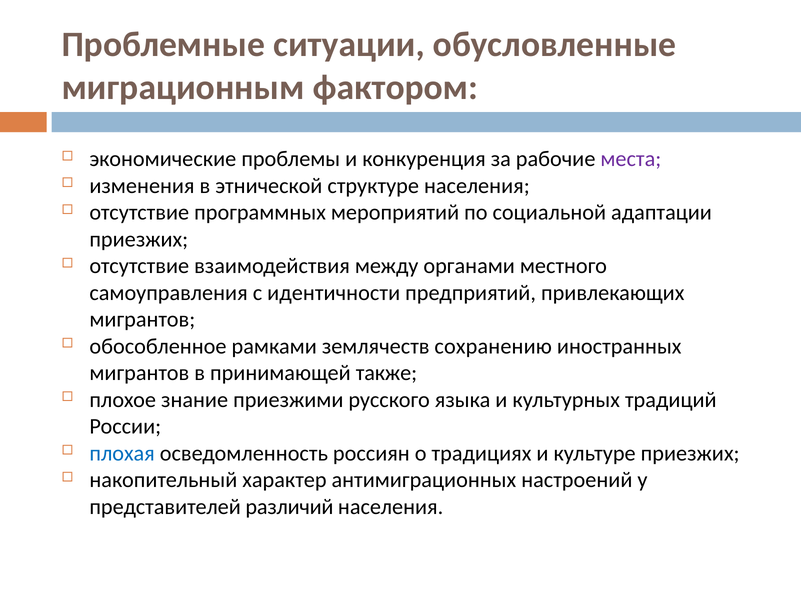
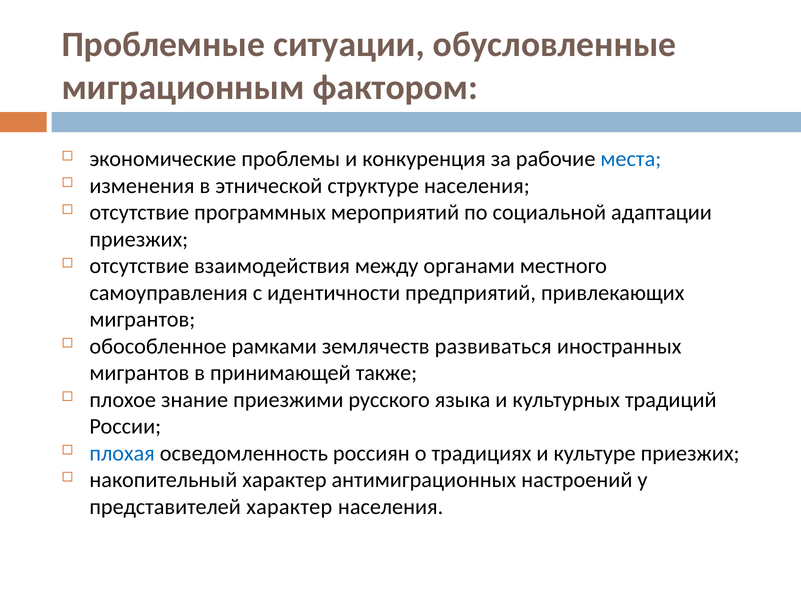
места colour: purple -> blue (631, 159)
сохранению: сохранению -> развиваться (493, 346)
представителей различий: различий -> характер (289, 507)
